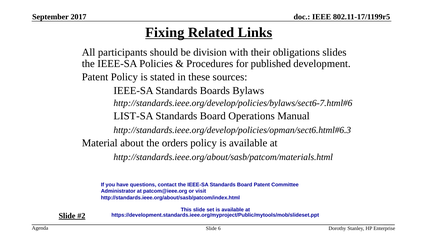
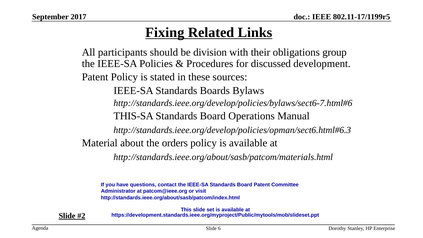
slides: slides -> group (335, 52)
published: published -> discussed (271, 64)
LIST-SA: LIST-SA -> THIS-SA (134, 116)
